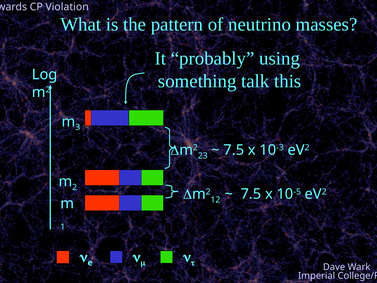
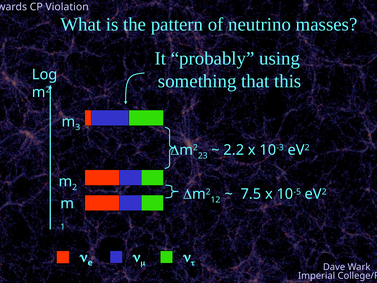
talk: talk -> that (255, 81)
7.5: 7.5 -> 2.2 (234, 150)
